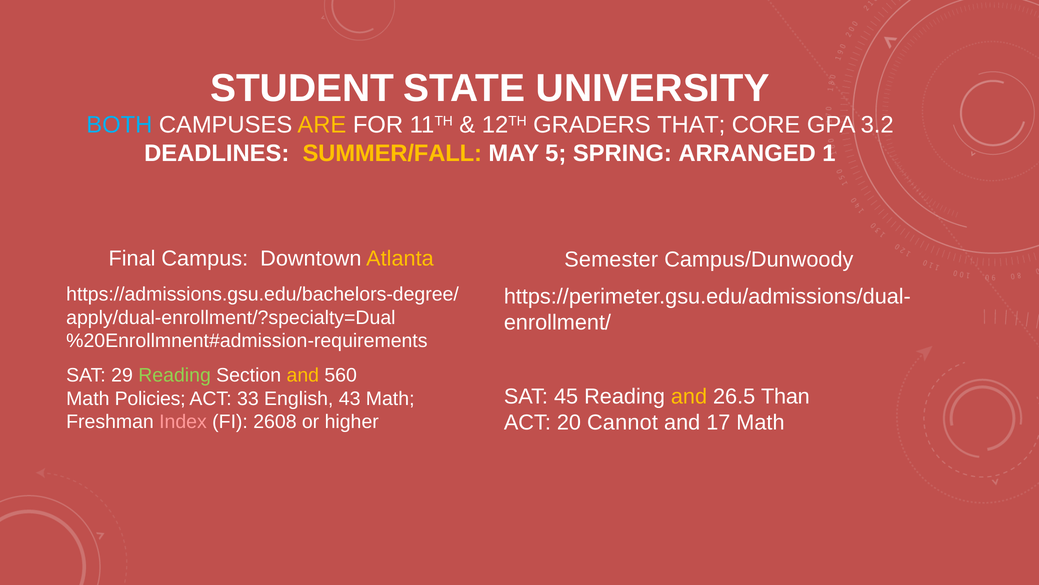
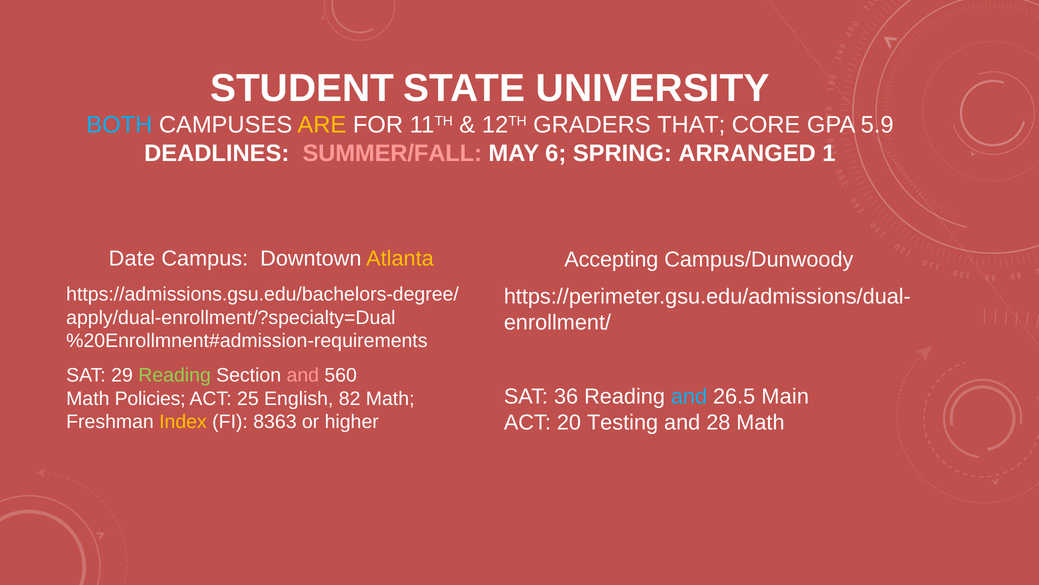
3.2: 3.2 -> 5.9 (877, 125)
SUMMER/FALL colour: yellow -> pink (392, 153)
5: 5 -> 6 (556, 153)
Final: Final -> Date (132, 259)
Semester: Semester -> Accepting (611, 260)
and colour: yellow -> pink (303, 375)
45: 45 -> 36 (566, 396)
and colour: yellow -> light blue (689, 396)
Than: Than -> Main (785, 396)
33: 33 -> 25 (248, 398)
43: 43 -> 82 (350, 398)
Cannot: Cannot -> Testing (623, 422)
17: 17 -> 28 (718, 422)
Index colour: pink -> yellow (183, 422)
2608: 2608 -> 8363 (275, 422)
